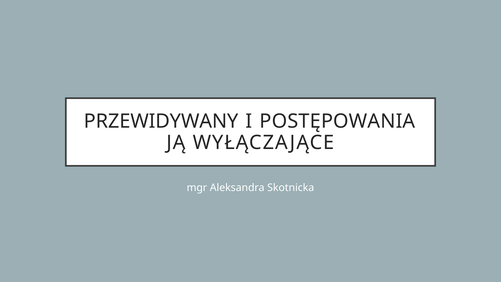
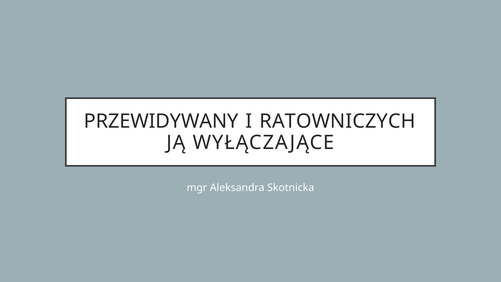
POSTĘPOWANIA: POSTĘPOWANIA -> RATOWNICZYCH (337, 121)
